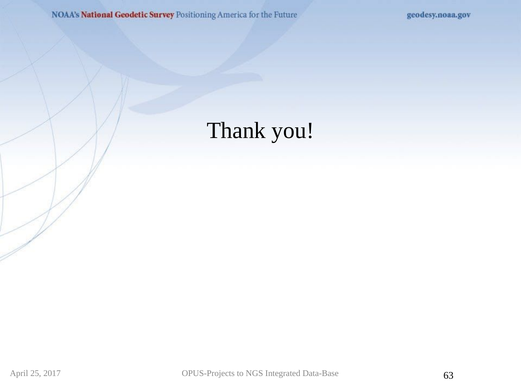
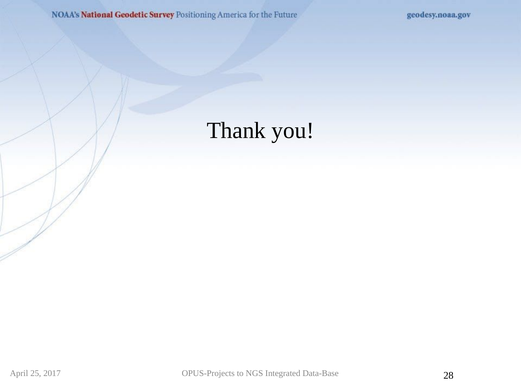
63: 63 -> 28 (448, 375)
